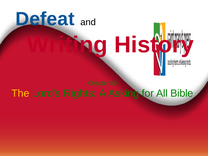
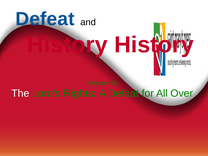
Writing: Writing -> History (67, 45)
The colour: yellow -> white (20, 93)
A Asking: Asking -> Defeat (124, 93)
Bible: Bible -> Over (182, 93)
